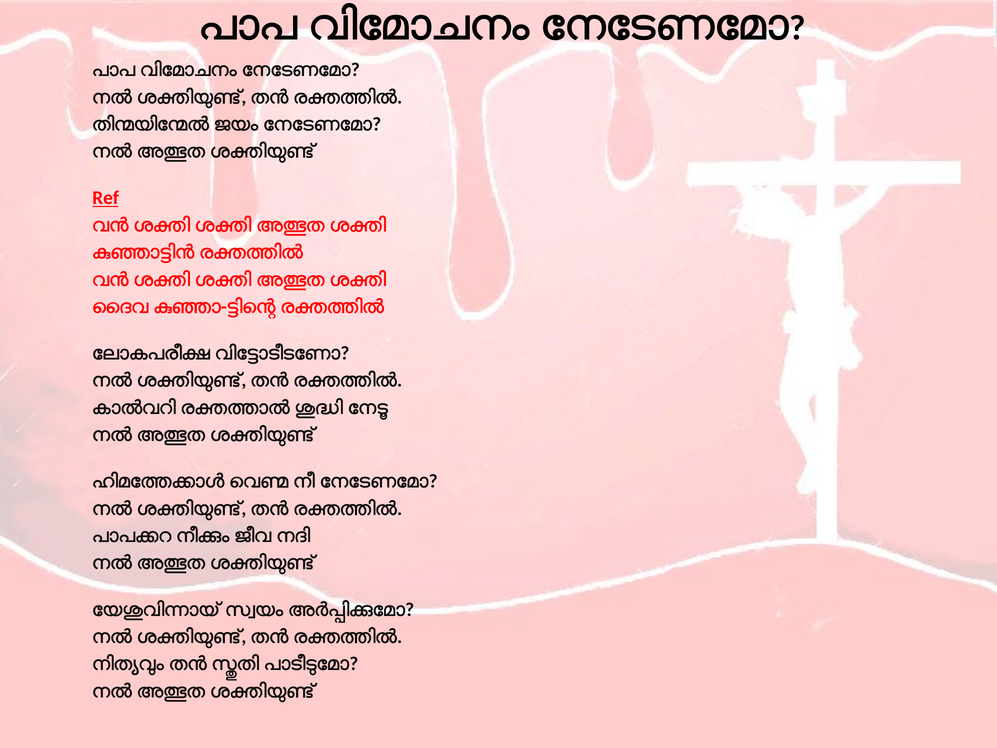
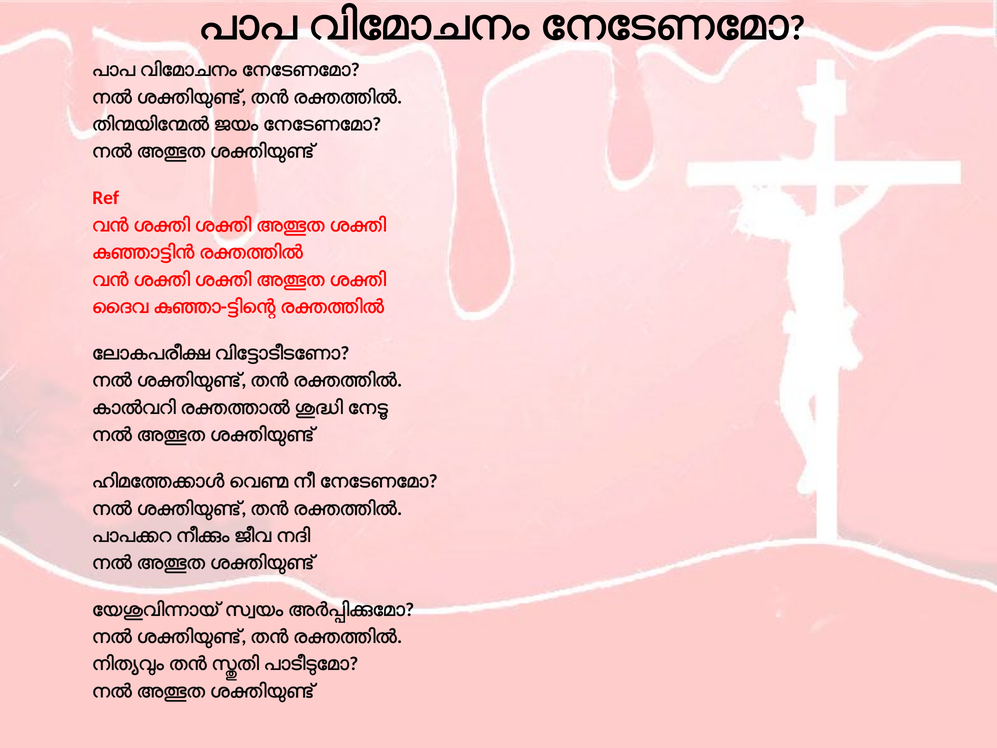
Ref underline: present -> none (106, 198)
